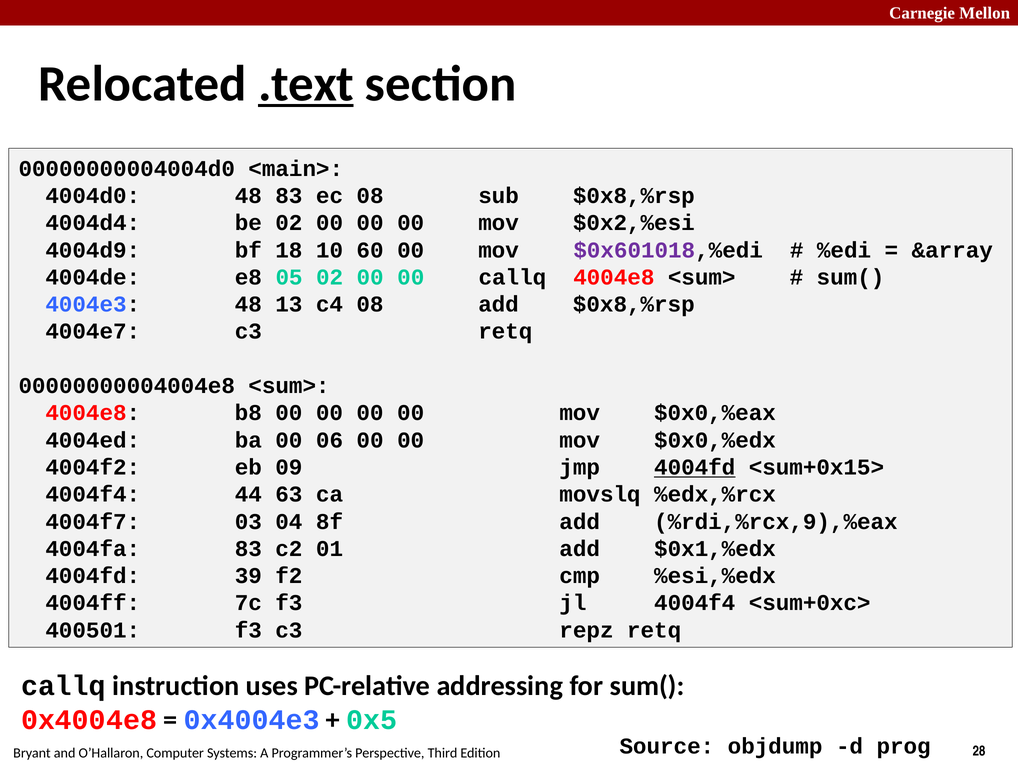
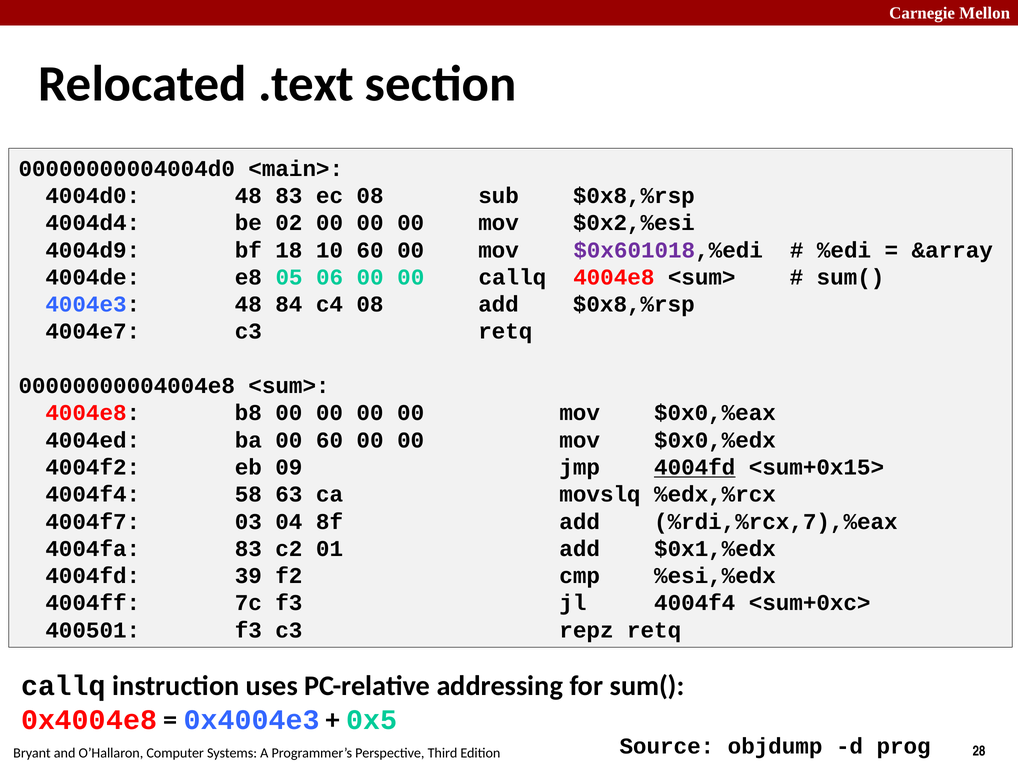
.text underline: present -> none (306, 84)
05 02: 02 -> 06 (330, 277)
13: 13 -> 84 (289, 304)
00 06: 06 -> 60 (330, 440)
44: 44 -> 58 (248, 494)
%rdi,%rcx,9),%eax: %rdi,%rcx,9),%eax -> %rdi,%rcx,7),%eax (776, 521)
